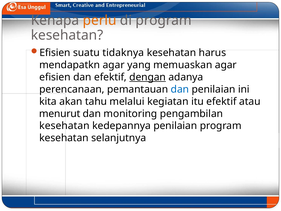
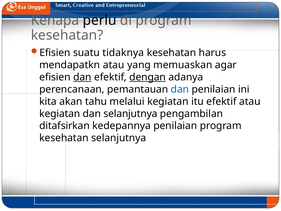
perlu colour: orange -> black (100, 20)
mendapatkn agar: agar -> atau (114, 65)
dan underline: none -> present (82, 77)
menurut: menurut -> kegiatan (60, 114)
dan monitoring: monitoring -> selanjutnya (130, 114)
kesehatan: kesehatan -> ditafsirkan (65, 126)
